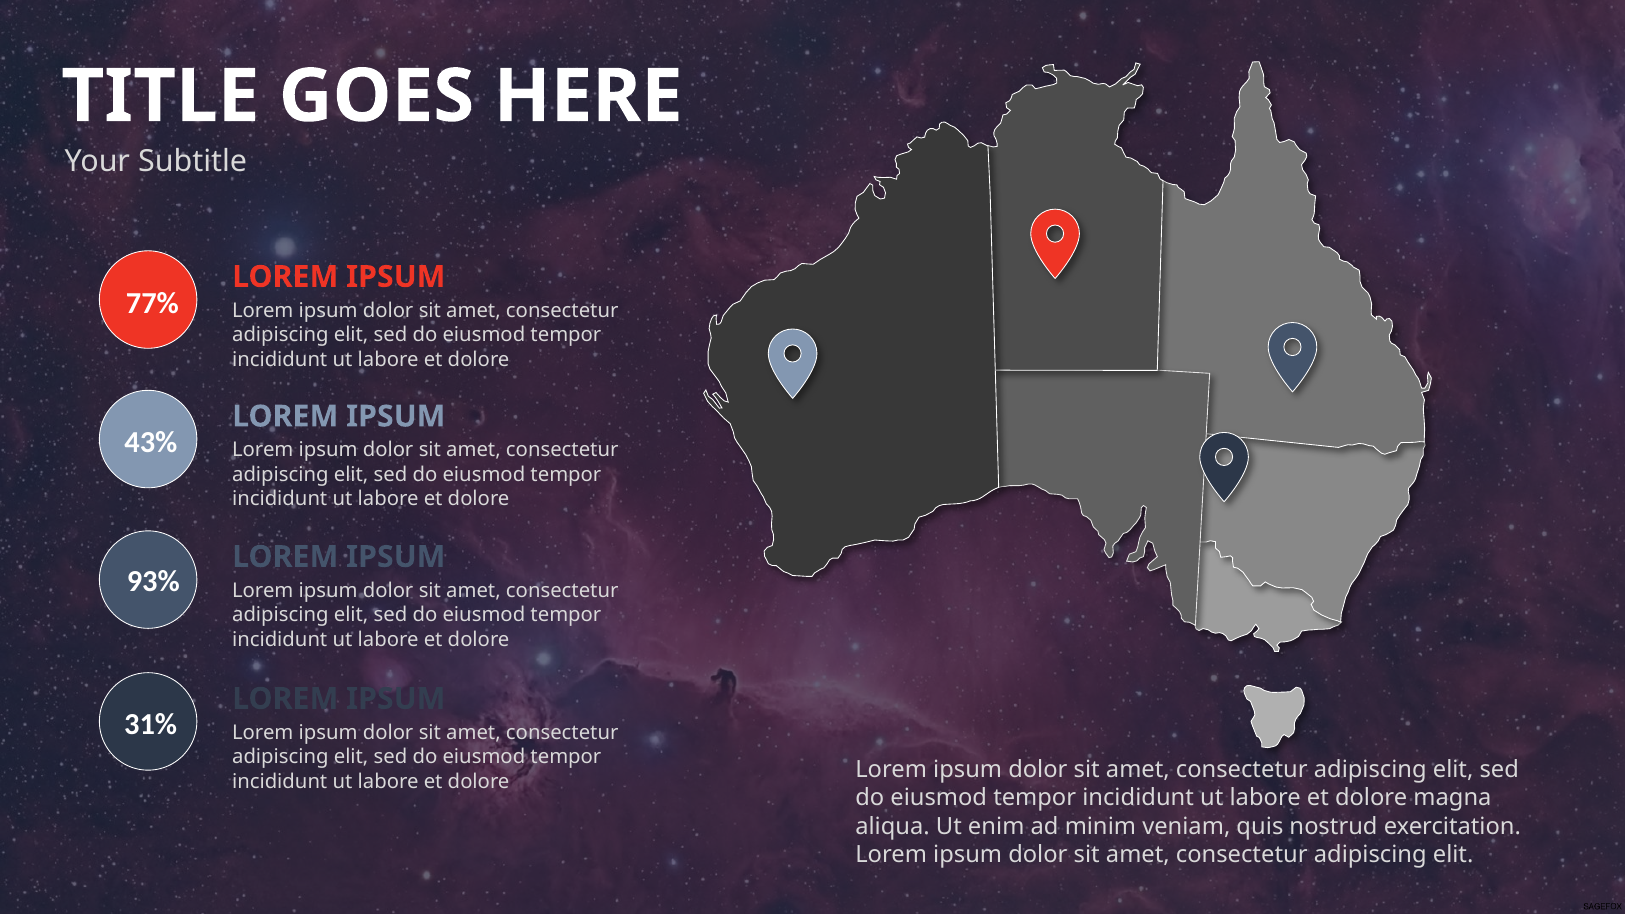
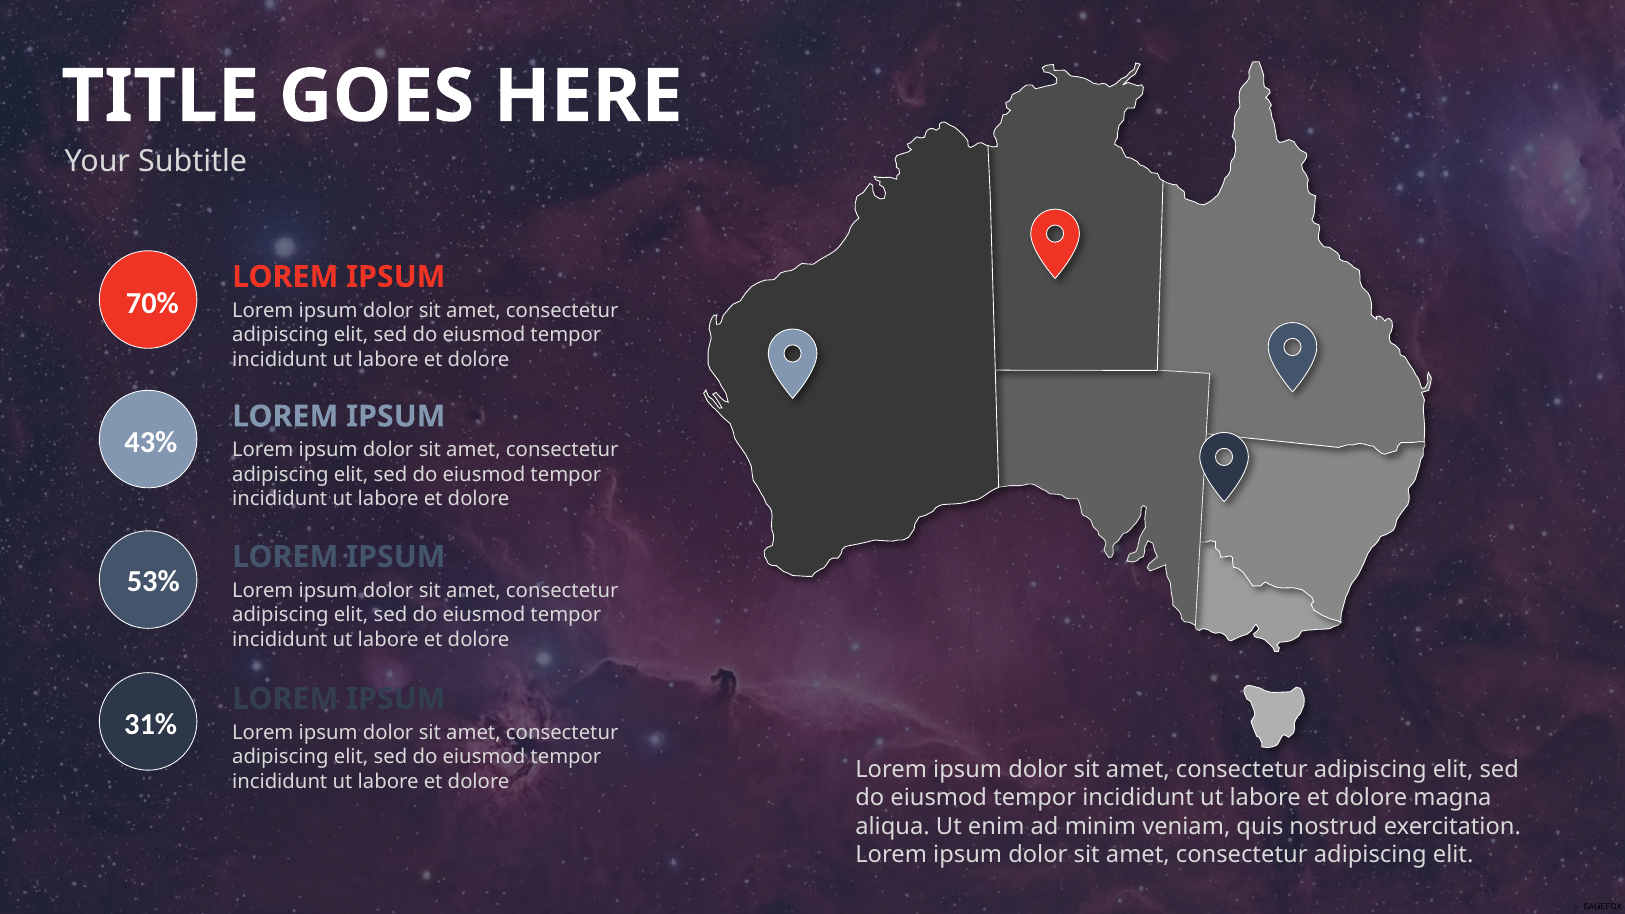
77%: 77% -> 70% (152, 303)
93%: 93% -> 53% (153, 582)
